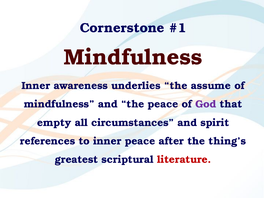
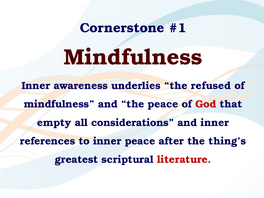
assume: assume -> refused (211, 86)
God colour: purple -> red (206, 104)
circumstances: circumstances -> considerations (133, 123)
and spirit: spirit -> inner (215, 123)
